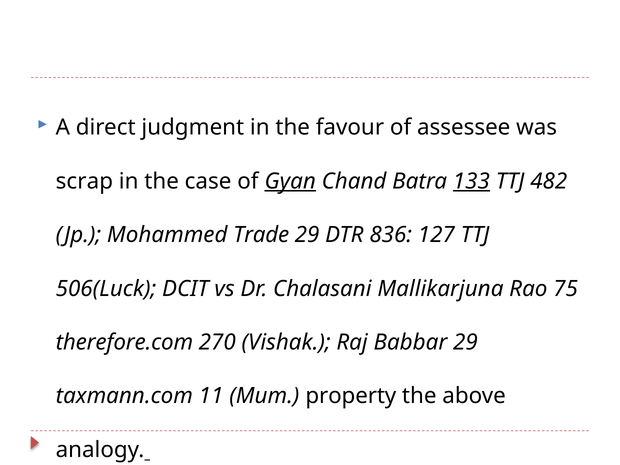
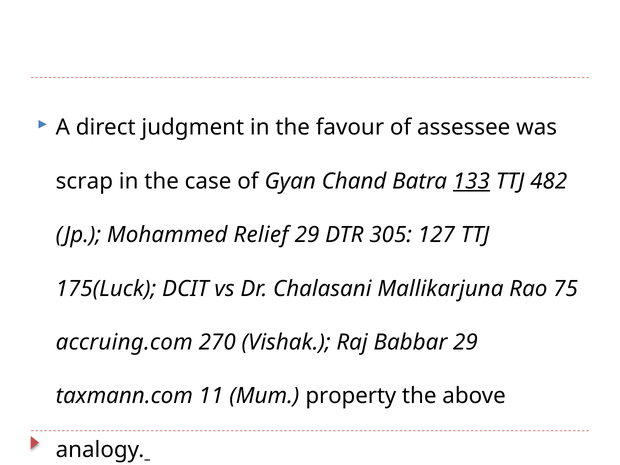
Gyan underline: present -> none (290, 181)
Trade: Trade -> Relief (261, 235)
836: 836 -> 305 (391, 235)
506(Luck: 506(Luck -> 175(Luck (106, 289)
therefore.com: therefore.com -> accruing.com (124, 342)
